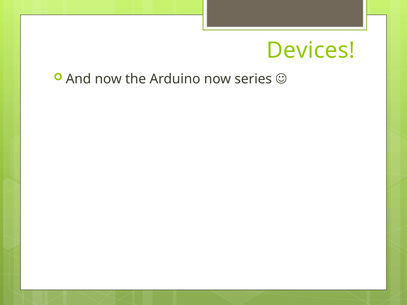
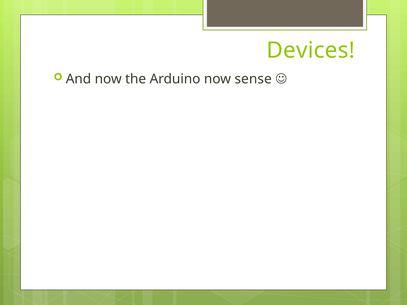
series: series -> sense (253, 79)
